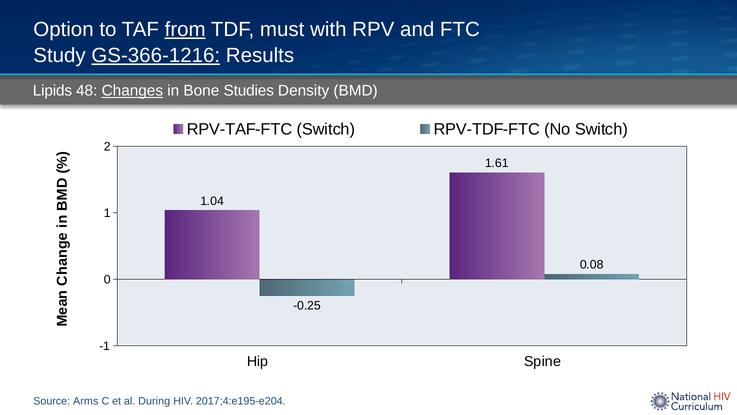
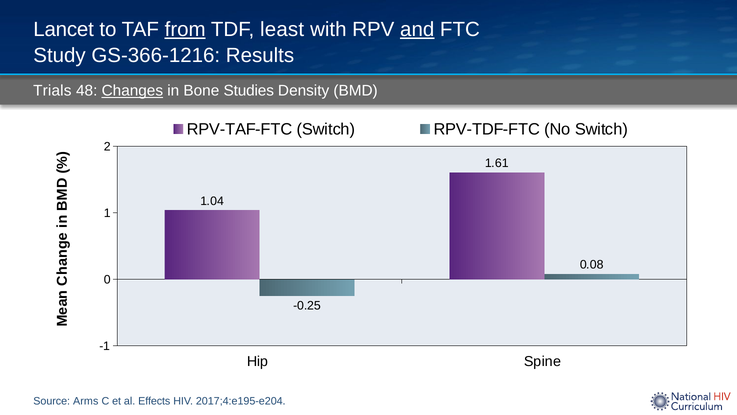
Option: Option -> Lancet (64, 29)
must: must -> least (282, 29)
and underline: none -> present (417, 29)
GS-366-1216 underline: present -> none (156, 55)
Lipids: Lipids -> Trials (52, 91)
During: During -> Effects (154, 401)
